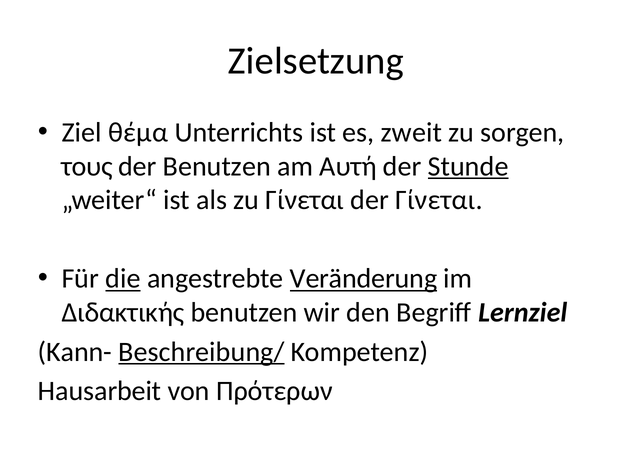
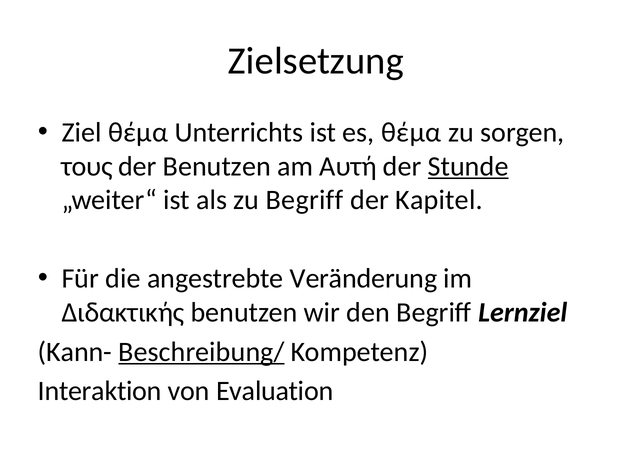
es zweit: zweit -> θέμα (411, 133)
zu Γίνεται: Γίνεται -> Begriff (305, 200)
der Γίνεται: Γίνεται -> Kapitel (439, 200)
die underline: present -> none (123, 279)
Veränderung underline: present -> none (363, 279)
Hausarbeit: Hausarbeit -> Interaktion (100, 391)
Πρότερων: Πρότερων -> Evaluation (275, 391)
